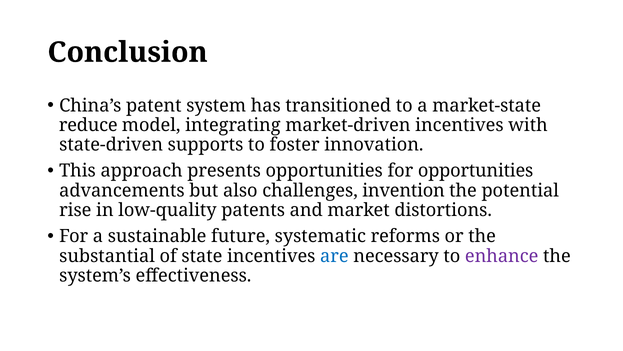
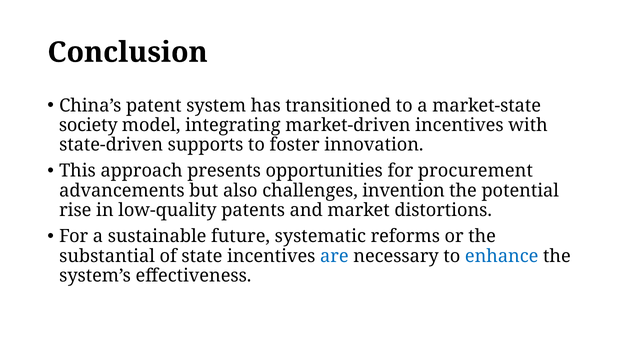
reduce: reduce -> society (88, 125)
for opportunities: opportunities -> procurement (475, 171)
enhance colour: purple -> blue (502, 256)
